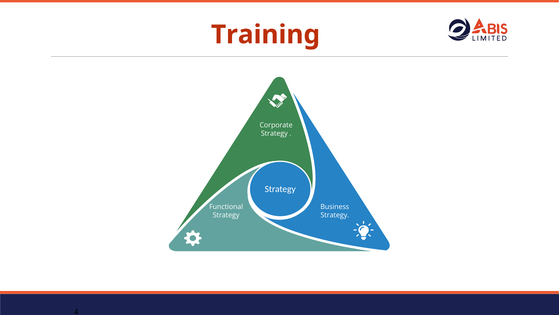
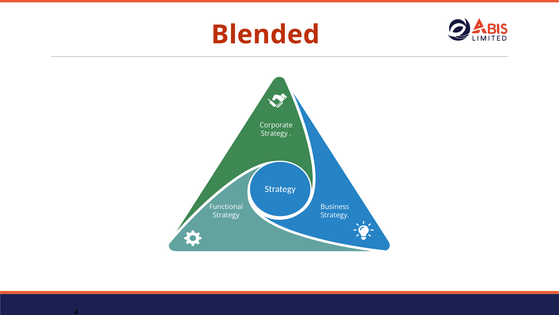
Training: Training -> Blended (265, 35)
